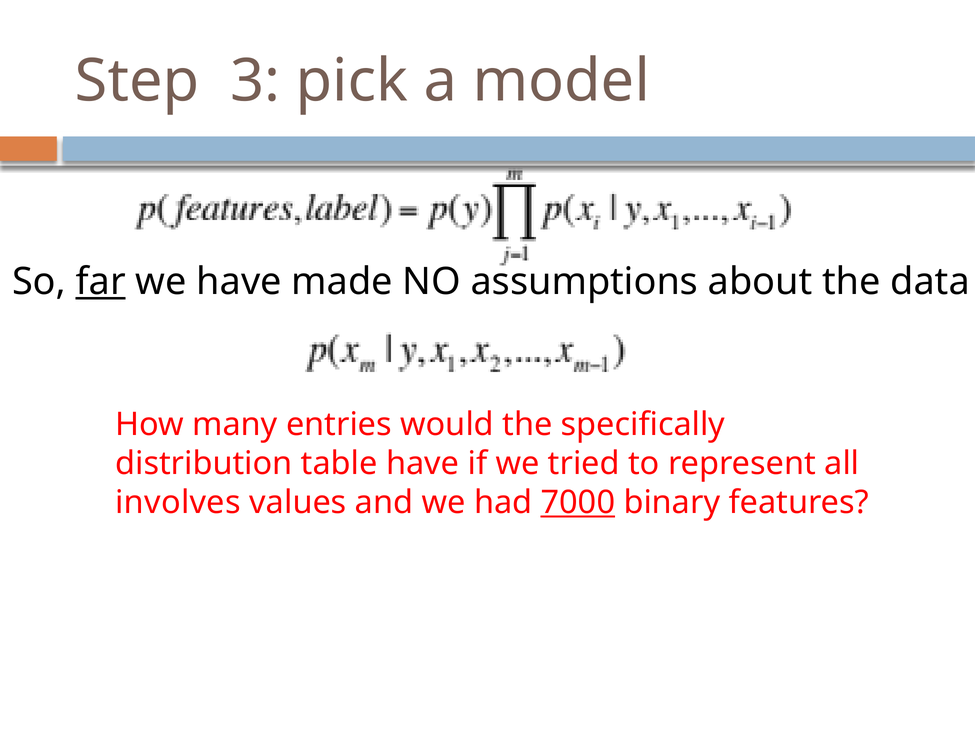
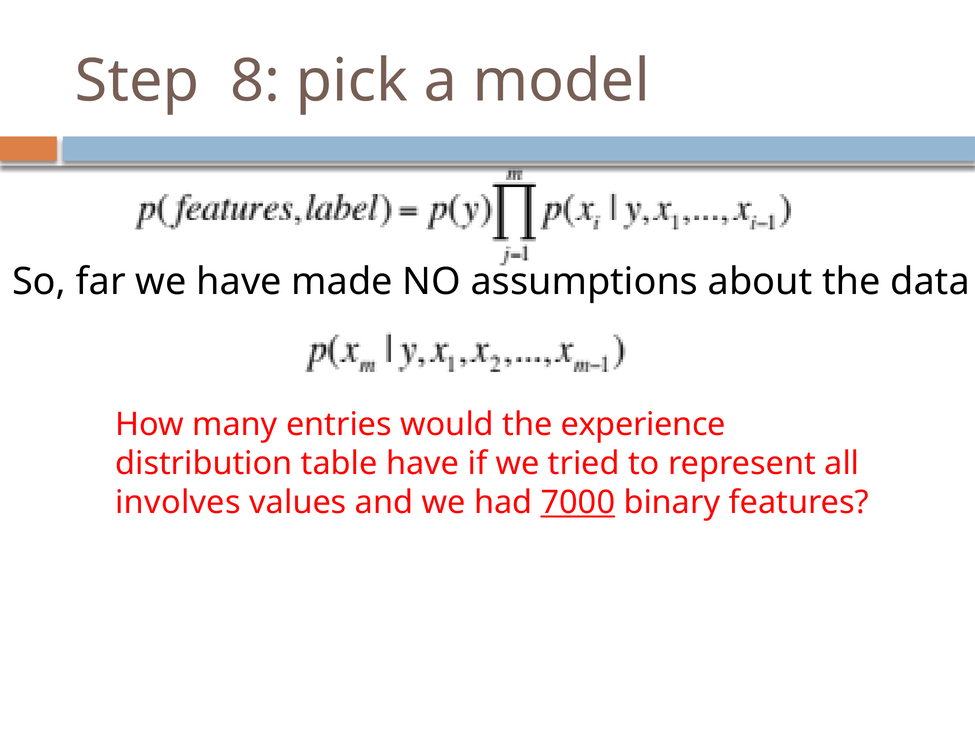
3: 3 -> 8 (255, 81)
far underline: present -> none (101, 282)
specifically: specifically -> experience (643, 425)
